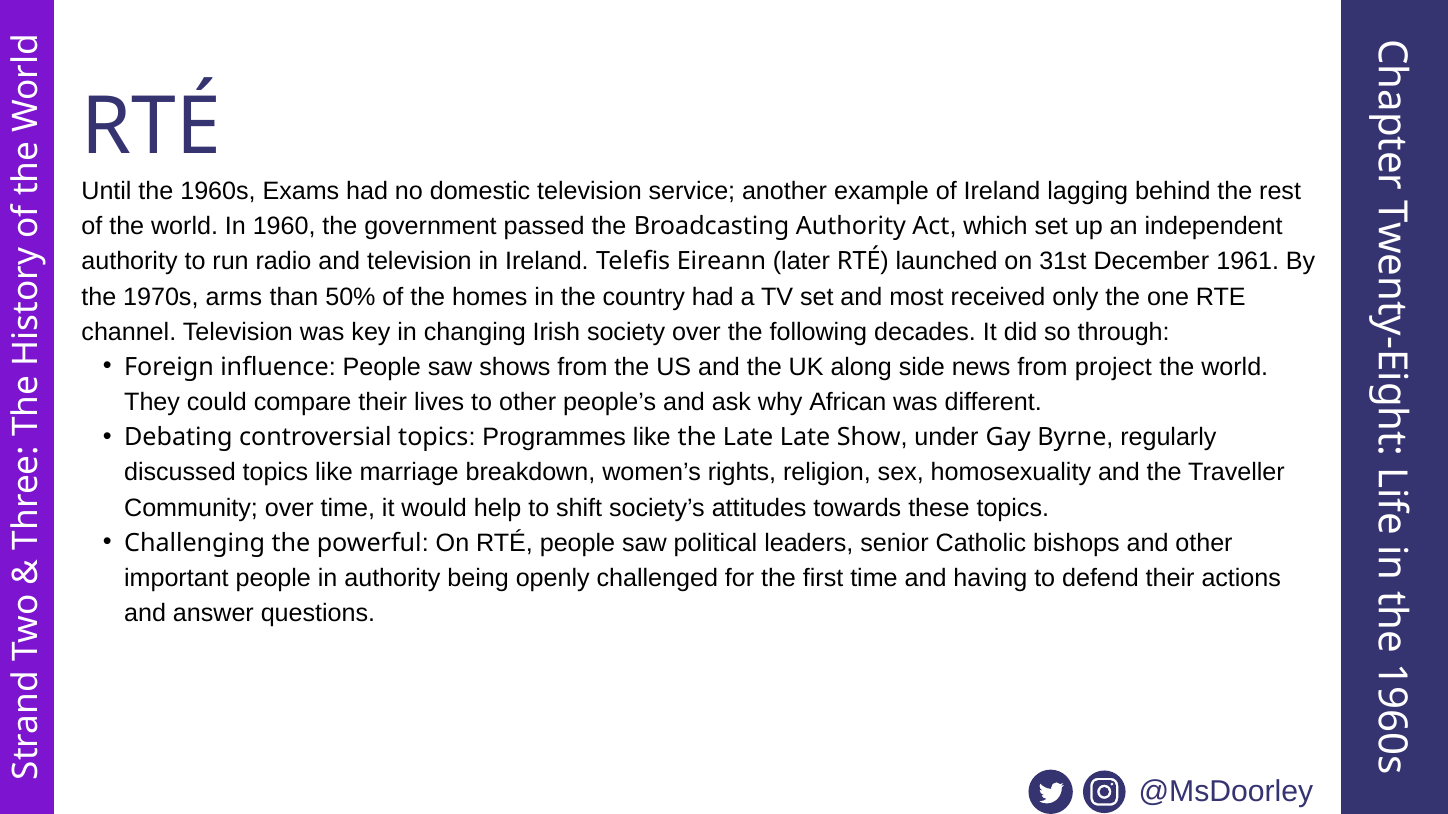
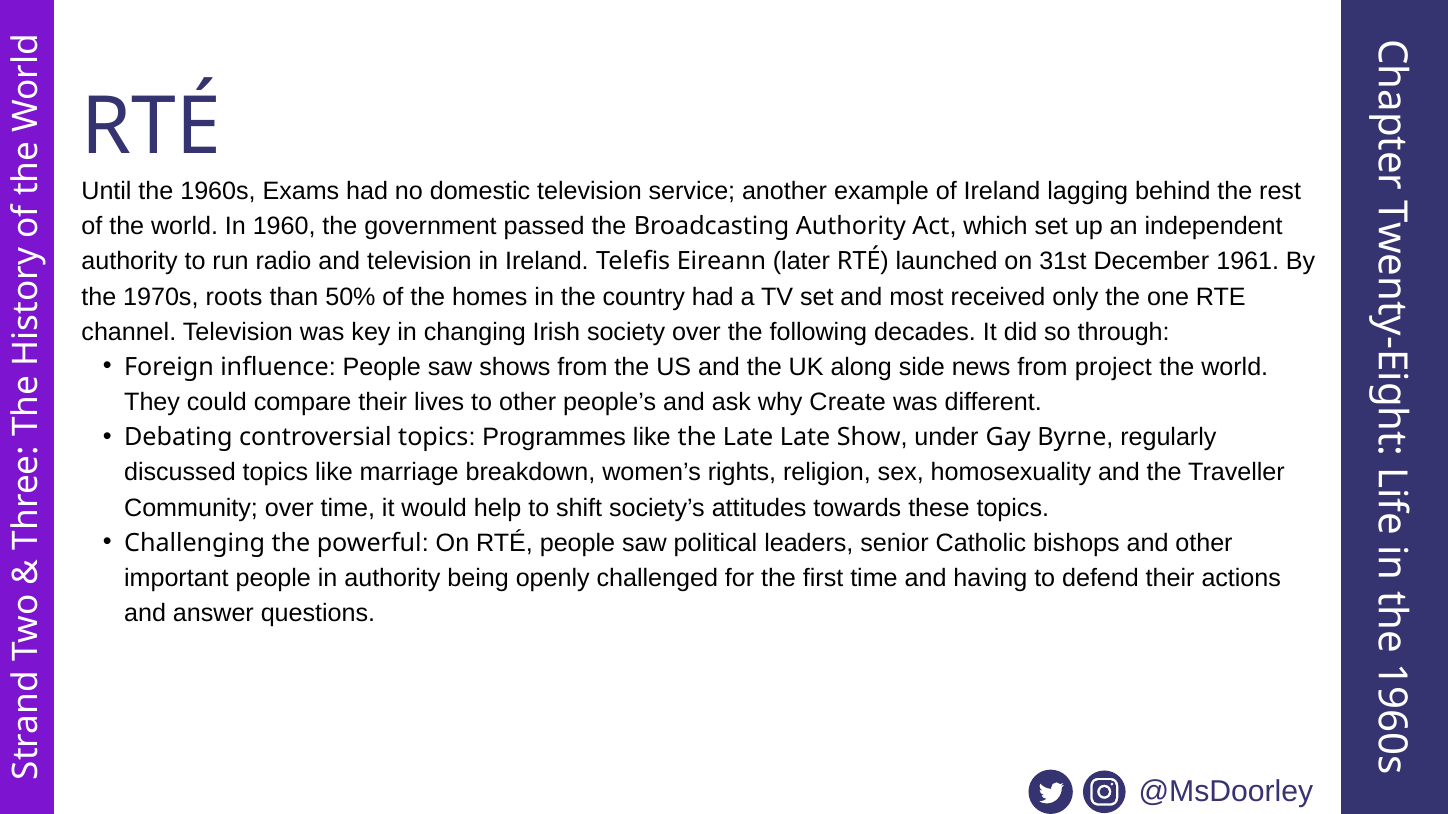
arms: arms -> roots (234, 297)
African: African -> Create (848, 403)
